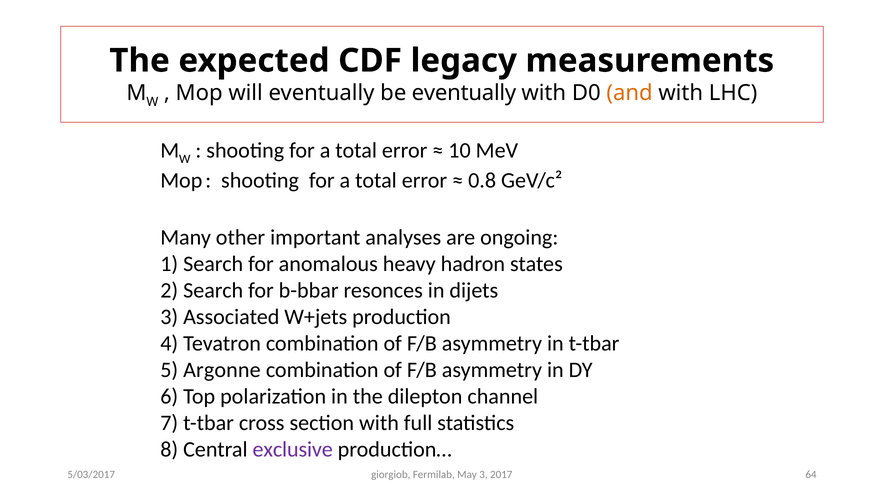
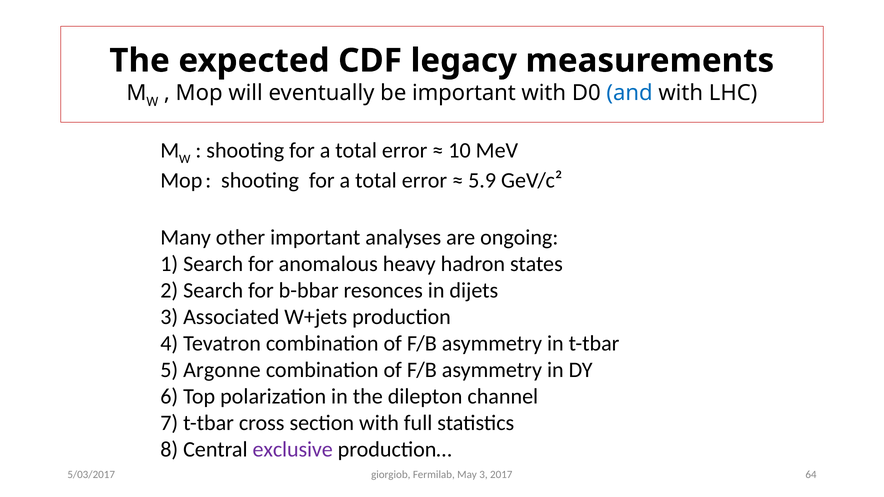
be eventually: eventually -> important (464, 93)
and colour: orange -> blue (630, 93)
0.8: 0.8 -> 5.9 (482, 181)
